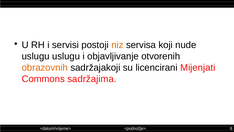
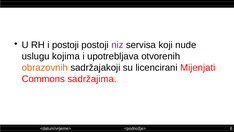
i servisi: servisi -> postoji (66, 45)
niz colour: orange -> purple (117, 45)
uslugu uslugu: uslugu -> kojima (66, 56)
objavljivanje: objavljivanje -> upotrebljava (113, 56)
